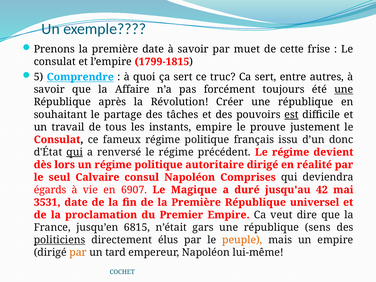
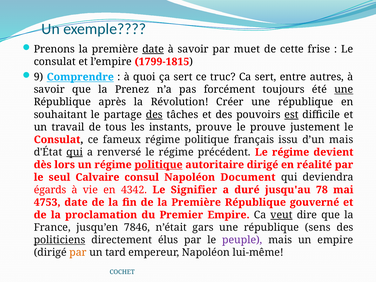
date underline: none -> present (153, 49)
5: 5 -> 9 (39, 77)
Affaire: Affaire -> Prenez (132, 89)
des underline: none -> present (154, 115)
instants empire: empire -> prouve (214, 127)
d’un donc: donc -> mais (341, 140)
politique underline: none -> present (159, 165)
Comprises: Comprises -> Document (248, 177)
6907: 6907 -> 4342 (134, 190)
Magique: Magique -> Signifier (194, 190)
42: 42 -> 78 (322, 190)
3531: 3531 -> 4753 (47, 202)
universel: universel -> gouverné (315, 202)
veut underline: none -> present (281, 215)
6815: 6815 -> 7846 (137, 227)
peuple colour: orange -> purple (242, 240)
